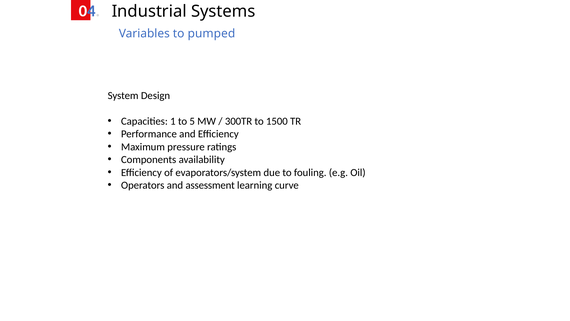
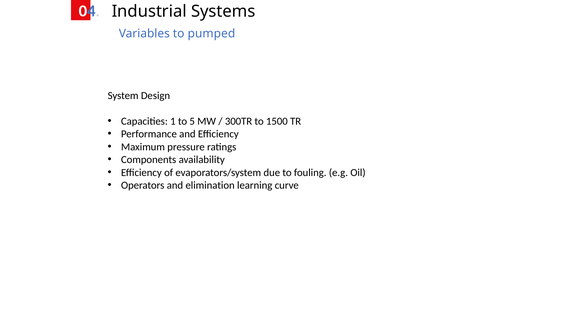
assessment: assessment -> elimination (210, 185)
